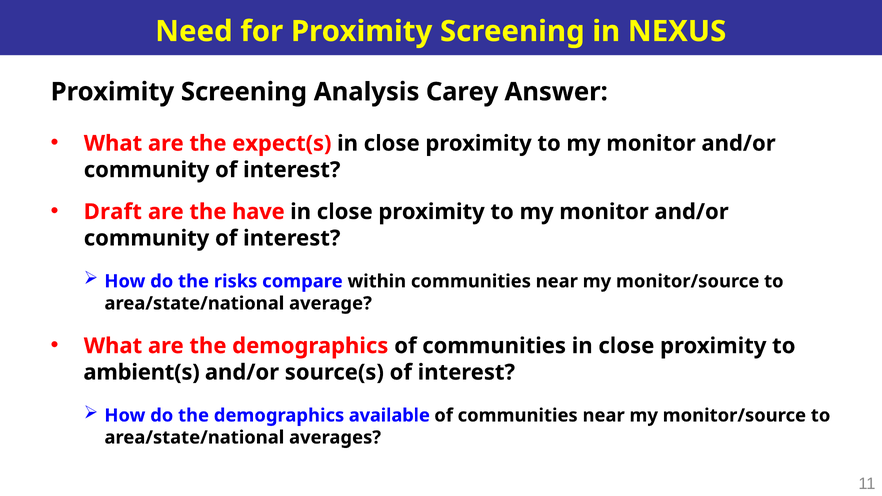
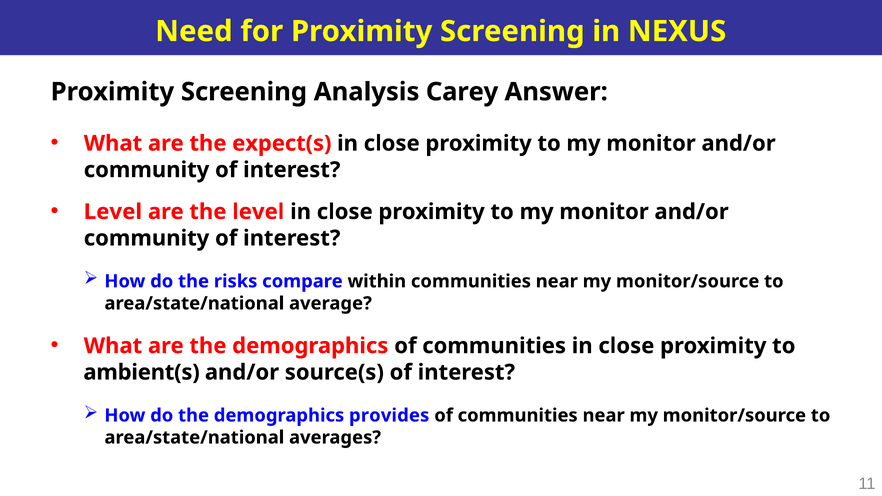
Draft: Draft -> Level (113, 212)
the have: have -> level (258, 212)
available: available -> provides (389, 416)
